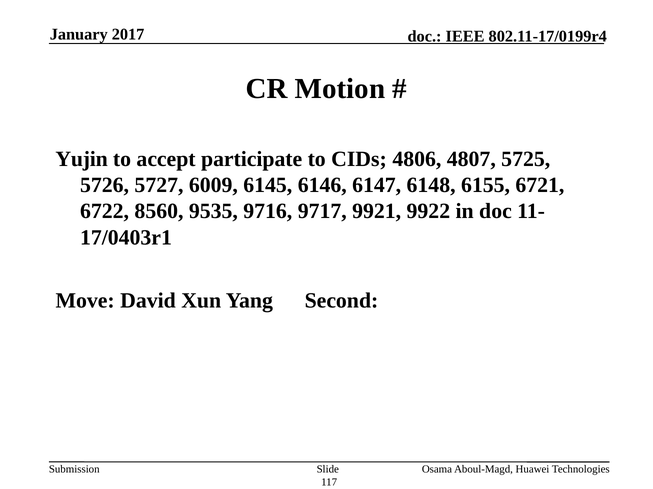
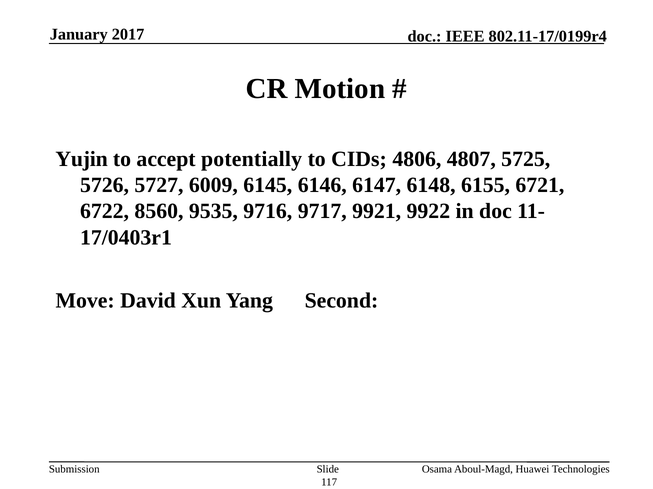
participate: participate -> potentially (252, 159)
